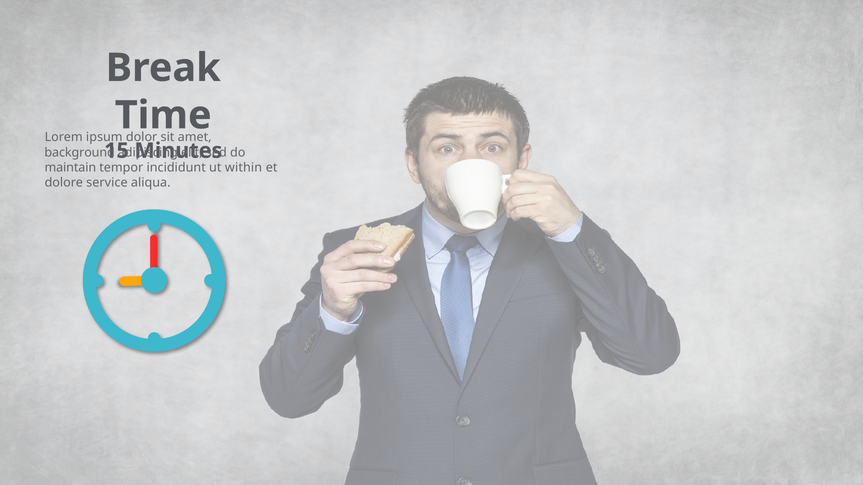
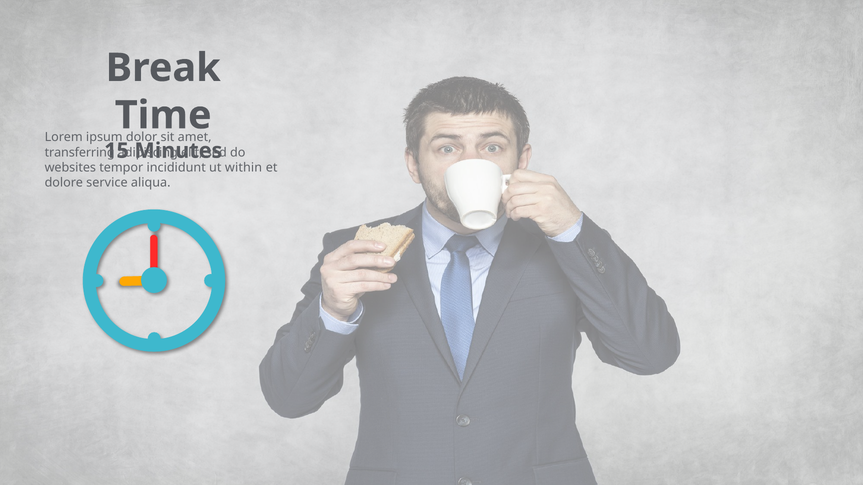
background: background -> transferring (80, 153)
maintain: maintain -> websites (70, 168)
